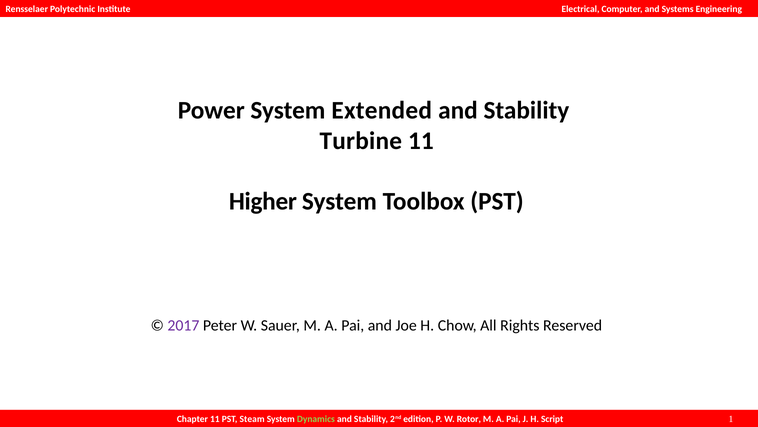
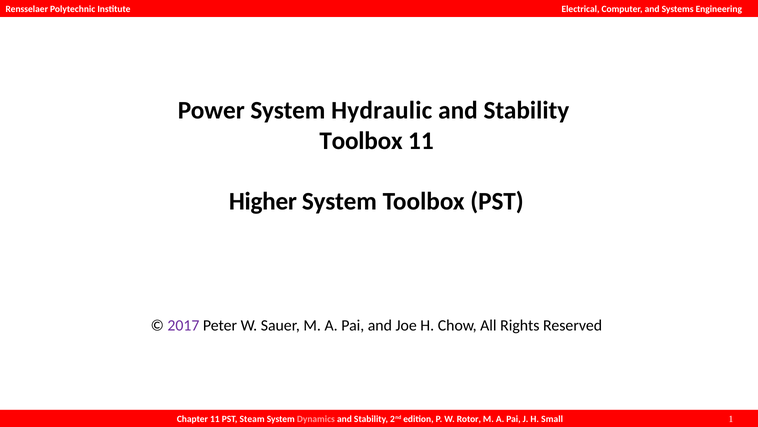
Extended: Extended -> Hydraulic (382, 110)
Turbine: Turbine -> Toolbox (361, 141)
Dynamics colour: light green -> pink (316, 418)
Script: Script -> Small (552, 418)
